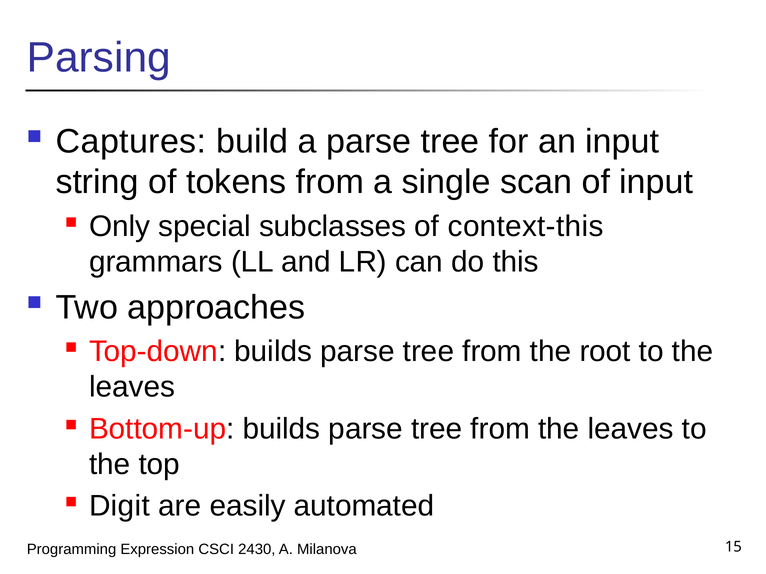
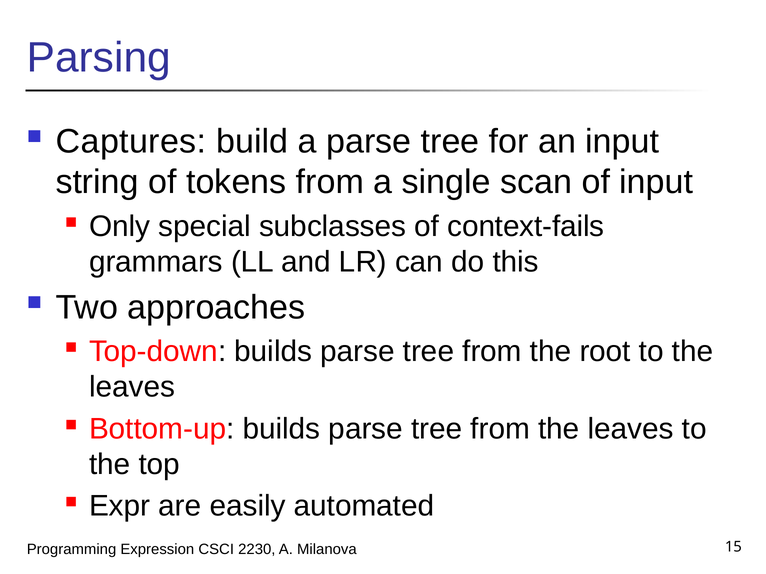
context-this: context-this -> context-fails (526, 226)
Digit: Digit -> Expr (120, 507)
2430: 2430 -> 2230 (257, 550)
